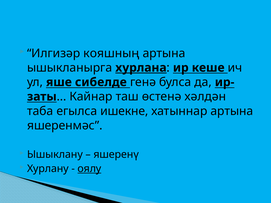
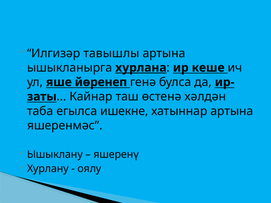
кояшның: кояшның -> тавышлы (111, 53)
сибелде: сибелде -> йөренеп (101, 82)
оялу underline: present -> none (89, 169)
